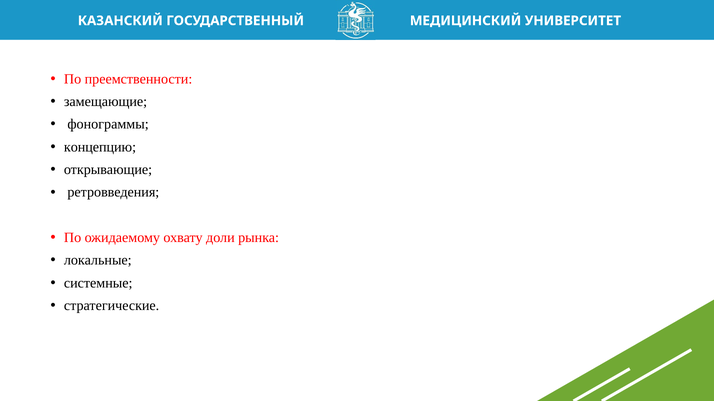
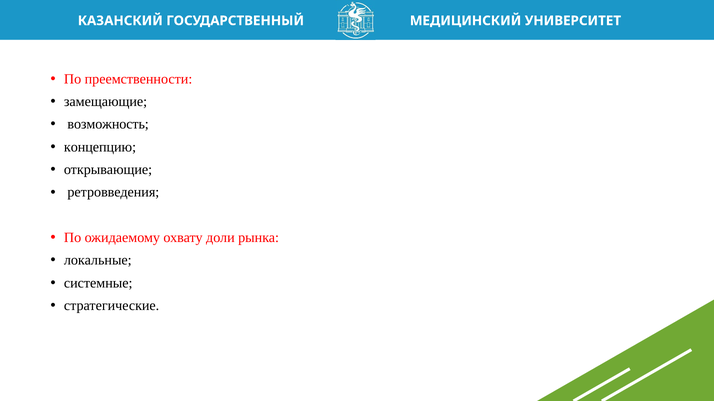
фонограммы: фонограммы -> возможность (108, 124)
